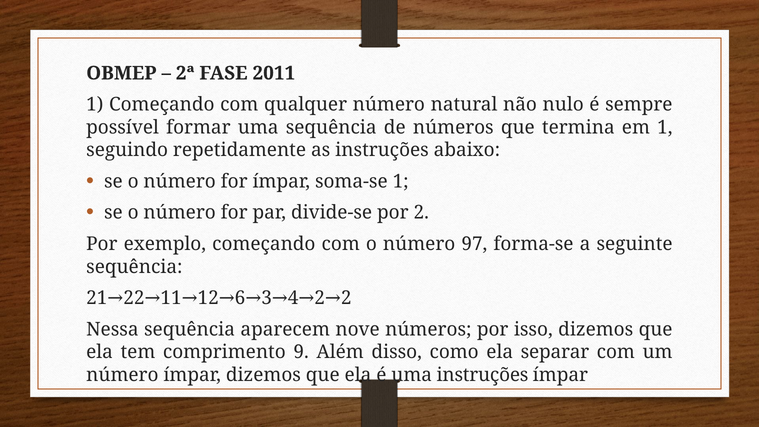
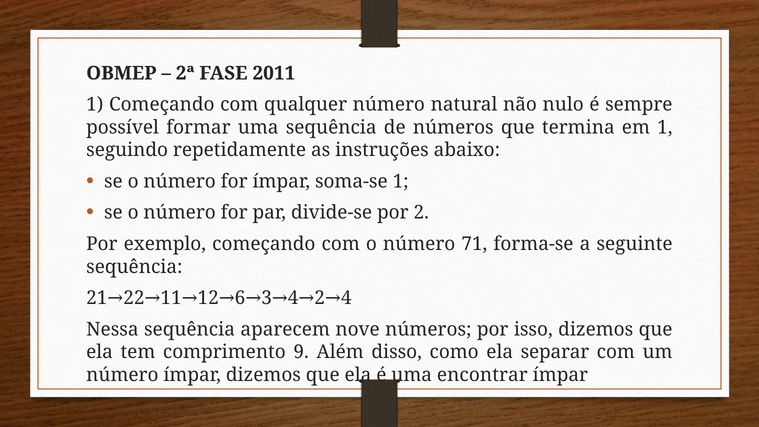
97: 97 -> 71 (474, 244)
2 2: 2 -> 4 (346, 298)
uma instruções: instruções -> encontrar (482, 375)
